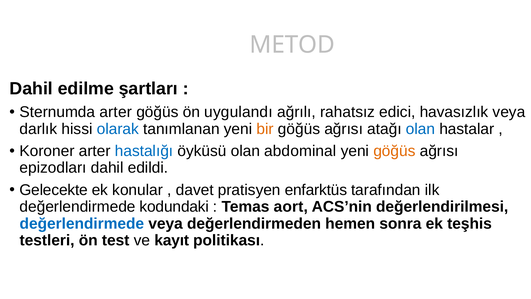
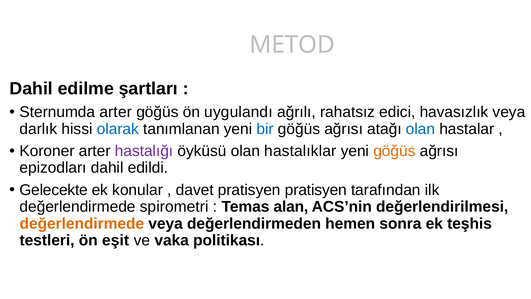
bir colour: orange -> blue (265, 129)
hastalığı colour: blue -> purple (144, 151)
abdominal: abdominal -> hastalıklar (300, 151)
pratisyen enfarktüs: enfarktüs -> pratisyen (316, 190)
kodundaki: kodundaki -> spirometri (174, 207)
aort: aort -> alan (291, 207)
değerlendirmede colour: blue -> orange (82, 223)
test: test -> eşit (116, 240)
kayıt: kayıt -> vaka (172, 240)
